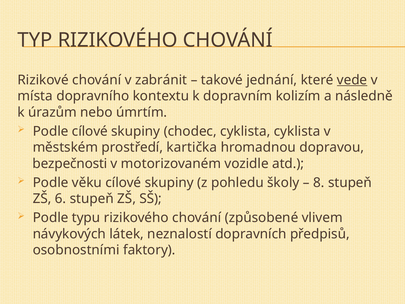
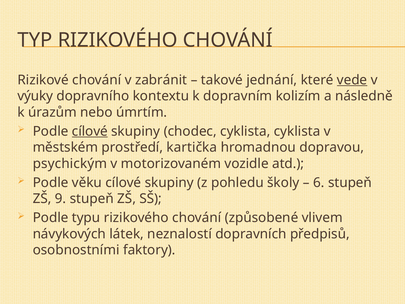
místa: místa -> výuky (35, 96)
cílové underline: none -> present (90, 131)
bezpečnosti: bezpečnosti -> psychickým (70, 164)
8: 8 -> 6 (319, 182)
6: 6 -> 9 (61, 199)
